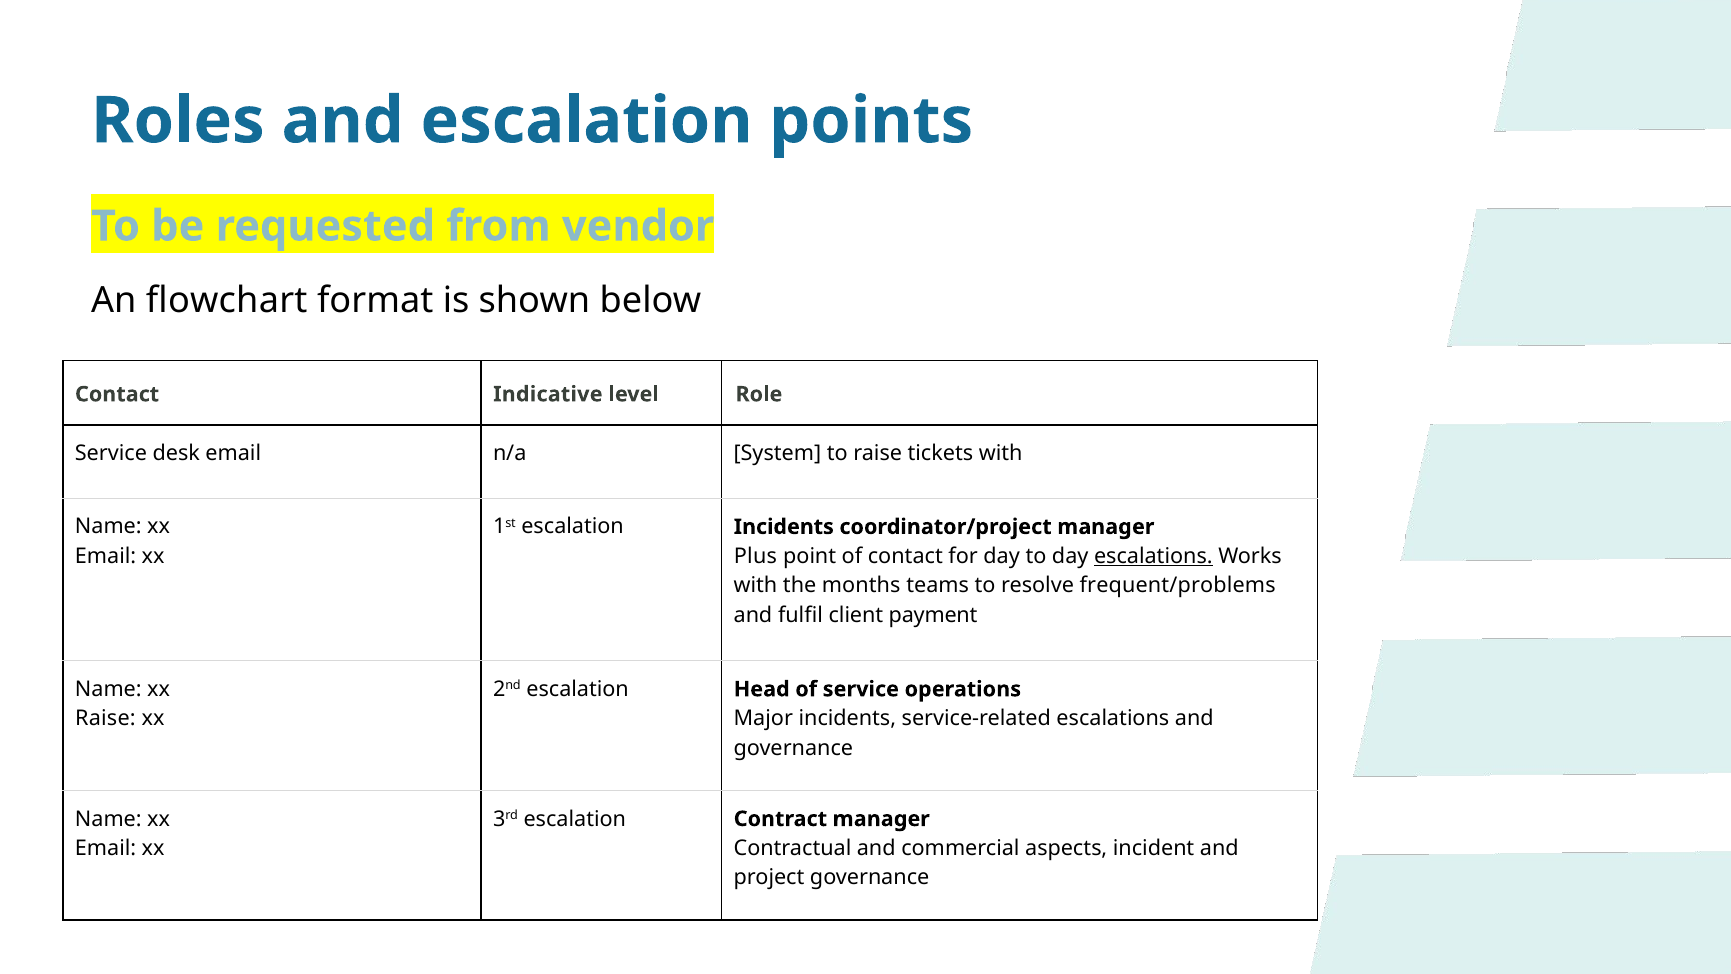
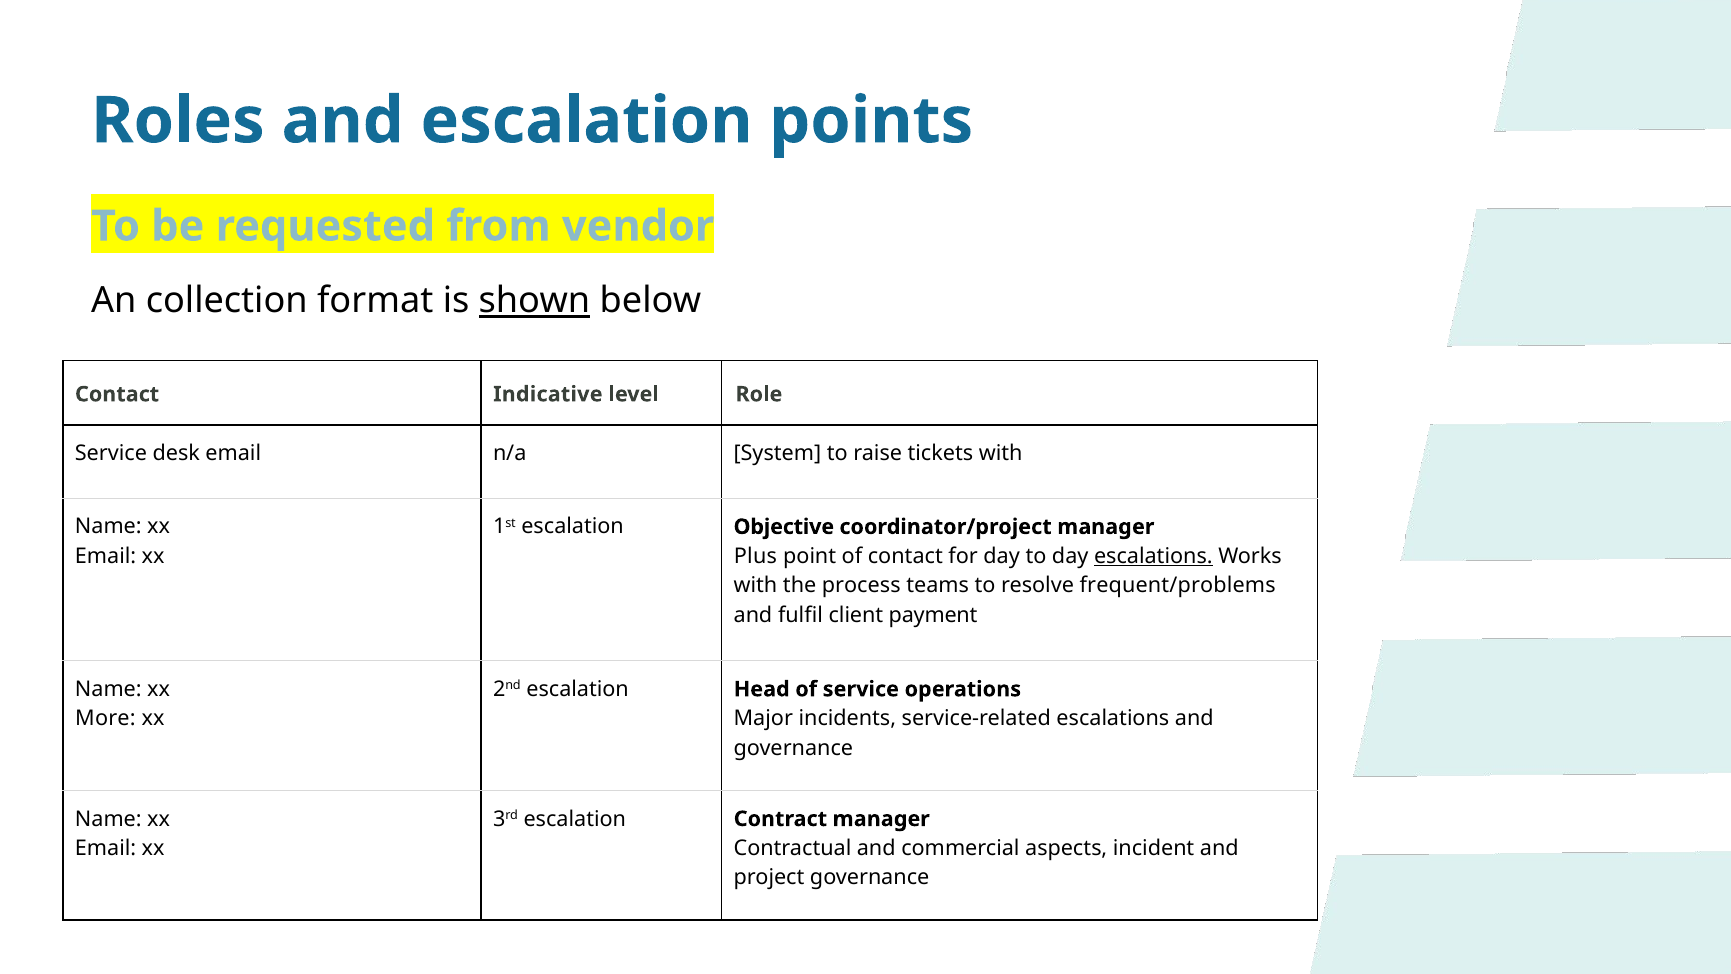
flowchart: flowchart -> collection (227, 301)
shown underline: none -> present (534, 301)
escalation Incidents: Incidents -> Objective (784, 527)
months: months -> process (861, 586)
Raise: Raise -> More (105, 718)
